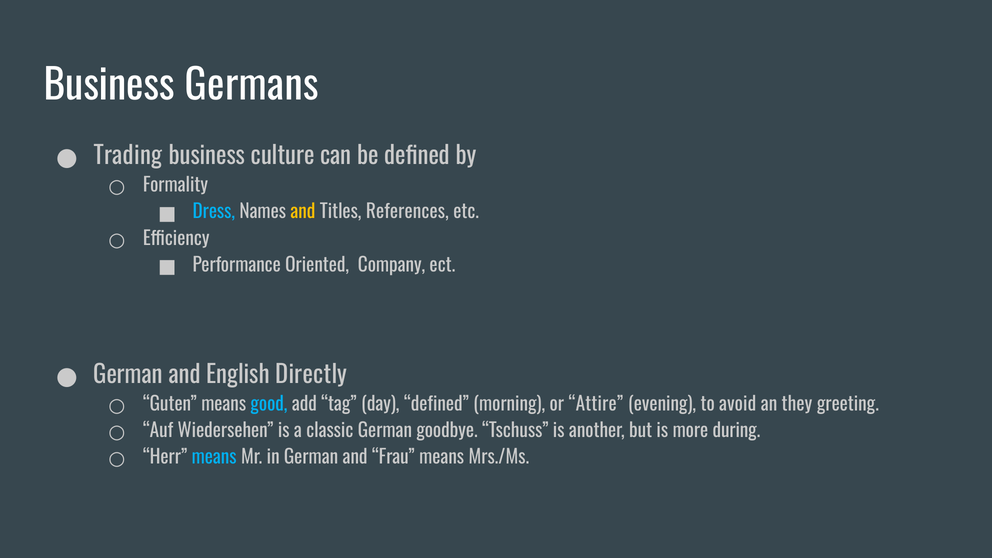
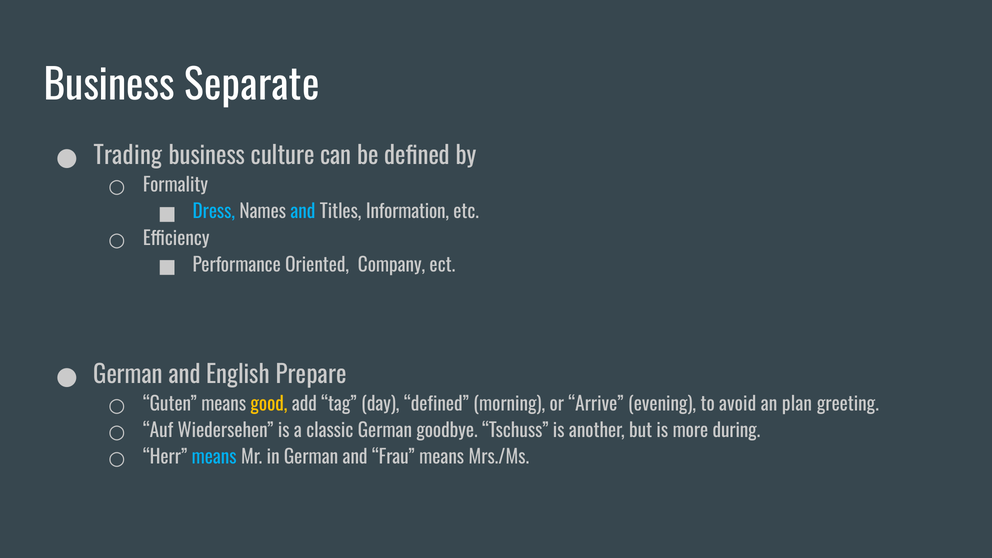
Germans: Germans -> Separate (252, 86)
and colour: yellow -> light blue (303, 212)
References: References -> Information (407, 212)
Directly: Directly -> Prepare (311, 375)
good colour: light blue -> yellow (269, 404)
Attire: Attire -> Arrive (596, 404)
they: they -> plan (797, 404)
